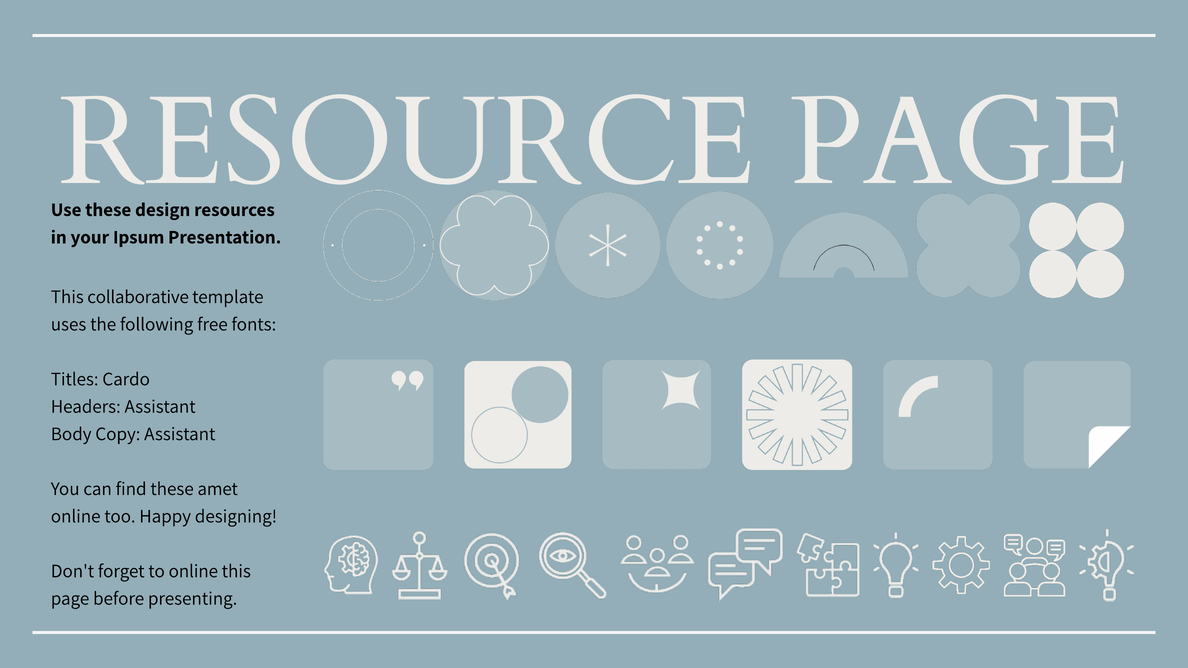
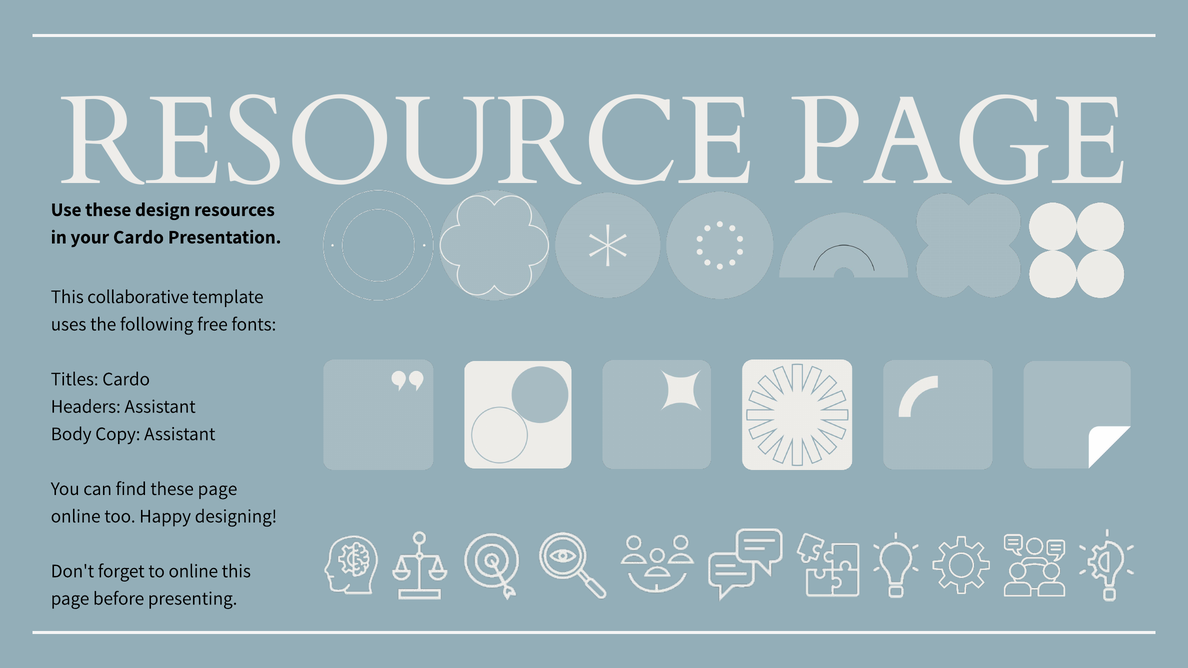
your Ipsum: Ipsum -> Cardo (139, 237)
these amet: amet -> page (217, 489)
